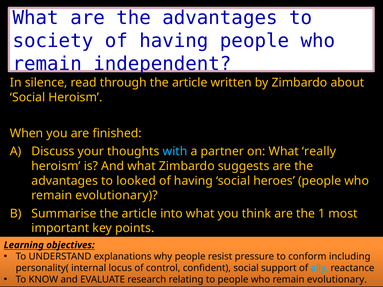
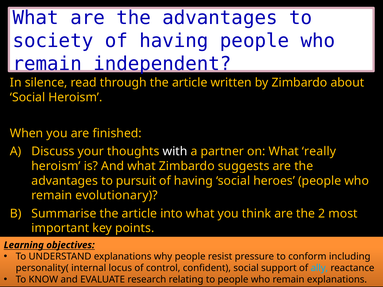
with colour: light blue -> white (175, 152)
looked: looked -> pursuit (136, 181)
1: 1 -> 2 (322, 214)
evolutionary: evolutionary -> explanations (337, 280)
